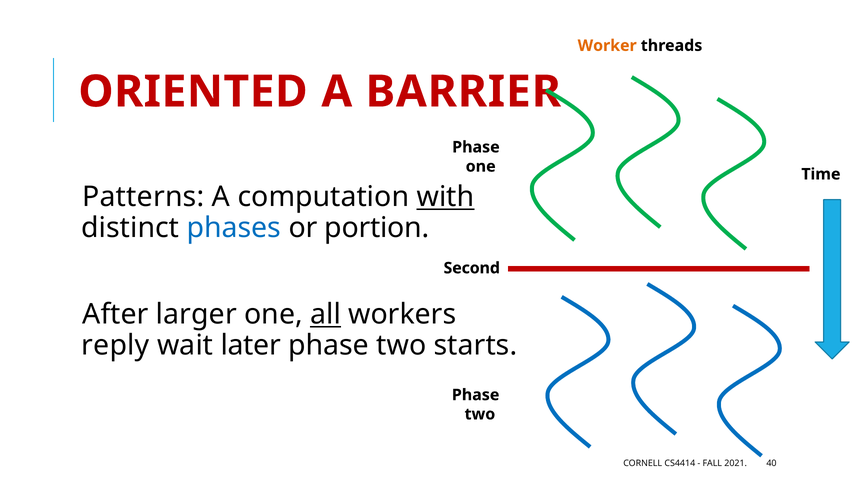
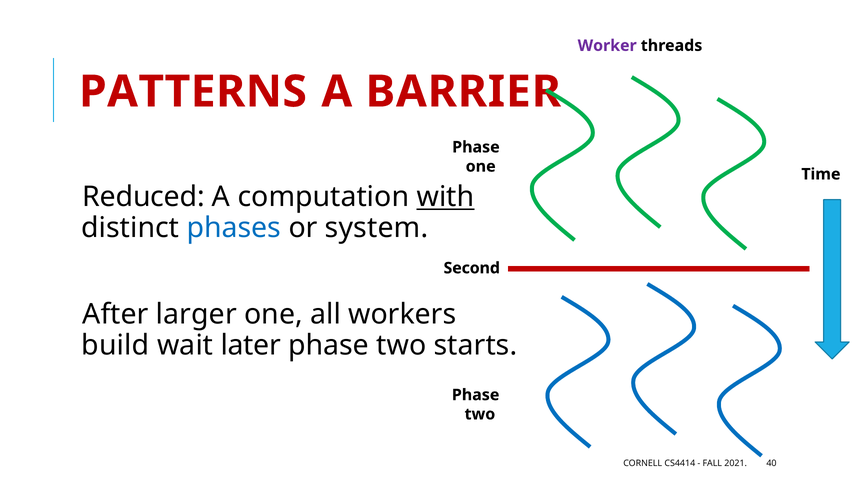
Worker colour: orange -> purple (607, 46)
ORIENTED: ORIENTED -> PATTERNS (193, 92)
Patterns: Patterns -> Reduced (144, 197)
portion: portion -> system (377, 228)
all underline: present -> none (326, 314)
reply: reply -> build (115, 345)
